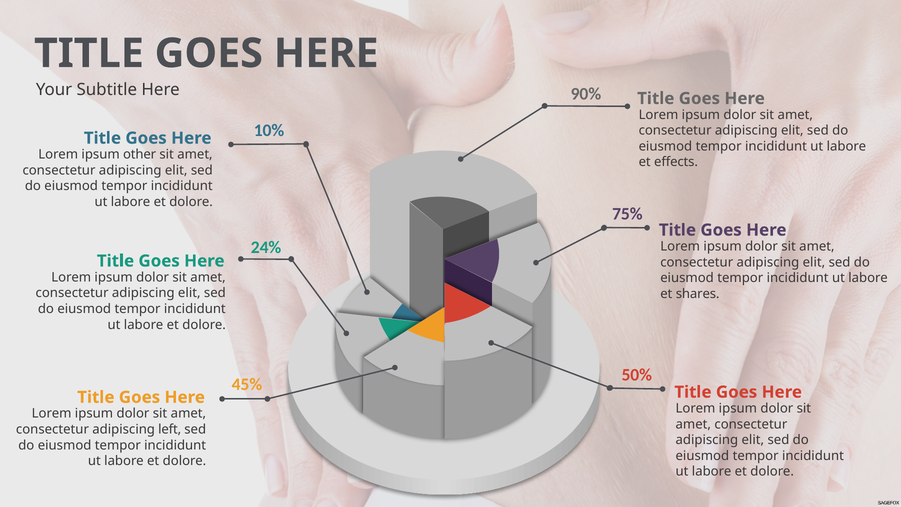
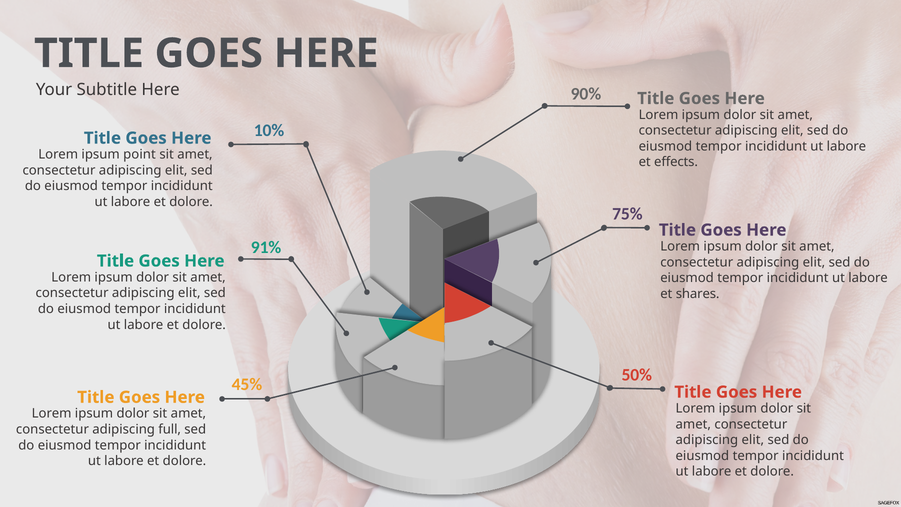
other: other -> point (139, 154)
24%: 24% -> 91% (266, 248)
left: left -> full (170, 429)
